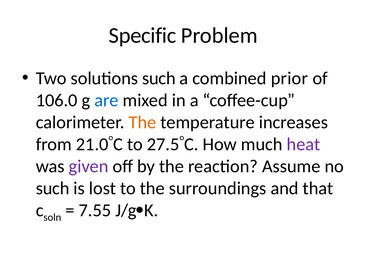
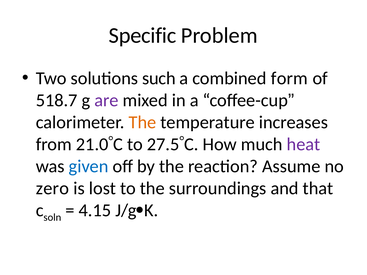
prior: prior -> form (289, 78)
106.0: 106.0 -> 518.7 (57, 100)
are colour: blue -> purple (107, 100)
given colour: purple -> blue (89, 166)
such: such -> zero (52, 188)
7.55: 7.55 -> 4.15 (95, 210)
